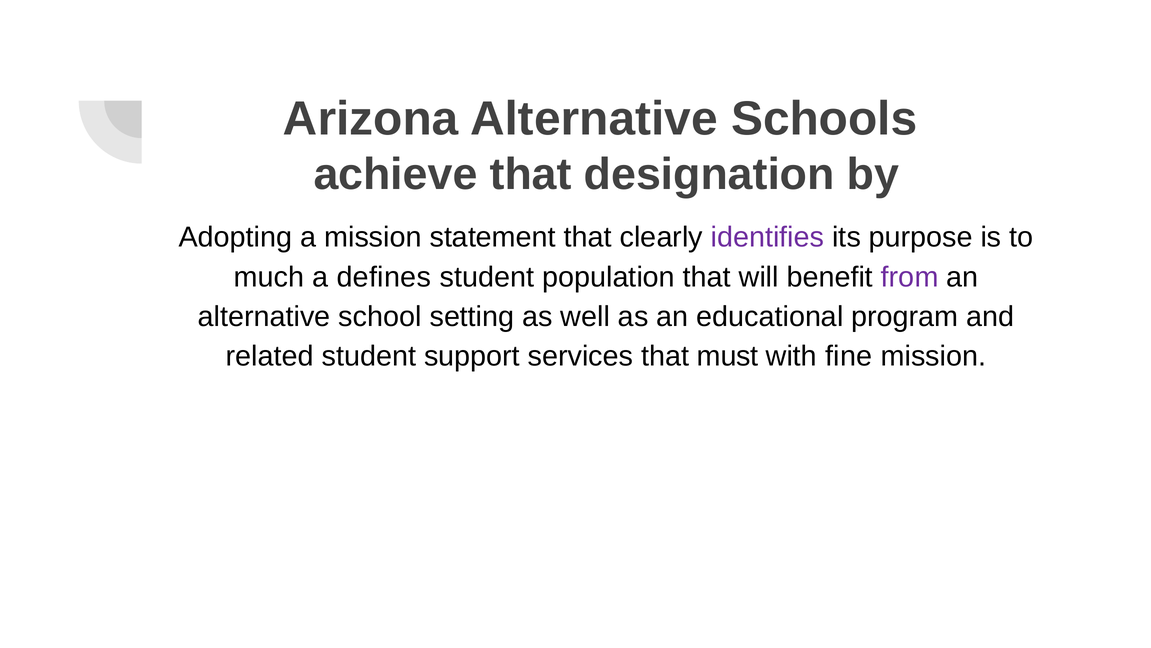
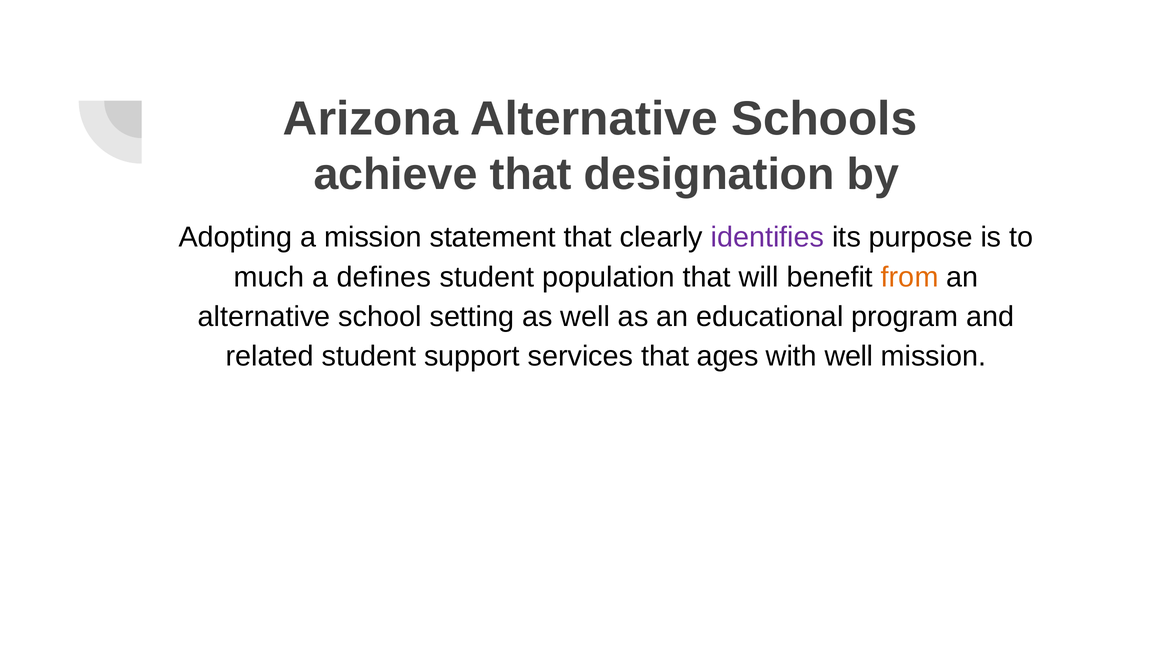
from colour: purple -> orange (910, 277)
must: must -> ages (728, 356)
with fine: fine -> well (849, 356)
